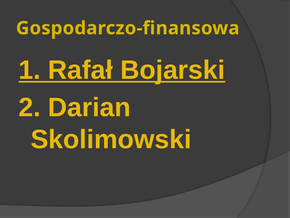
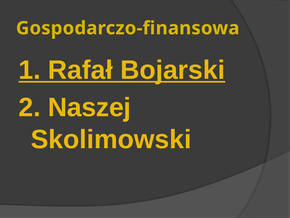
Darian: Darian -> Naszej (89, 107)
